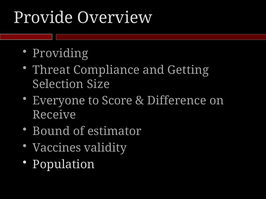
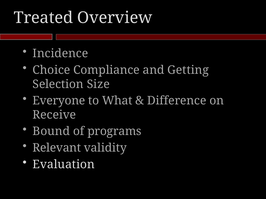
Provide: Provide -> Treated (43, 18)
Providing: Providing -> Incidence (60, 54)
Threat: Threat -> Choice (51, 70)
Score: Score -> What (117, 101)
estimator: estimator -> programs (114, 132)
Vaccines: Vaccines -> Relevant (57, 148)
Population: Population -> Evaluation (64, 165)
